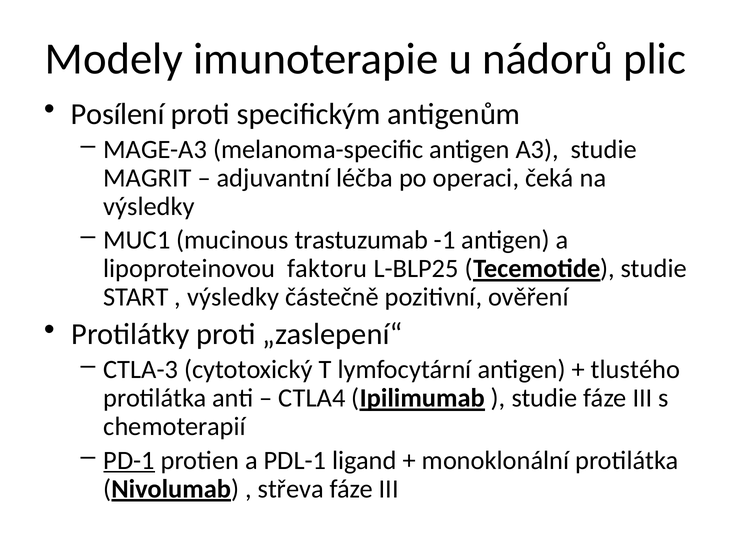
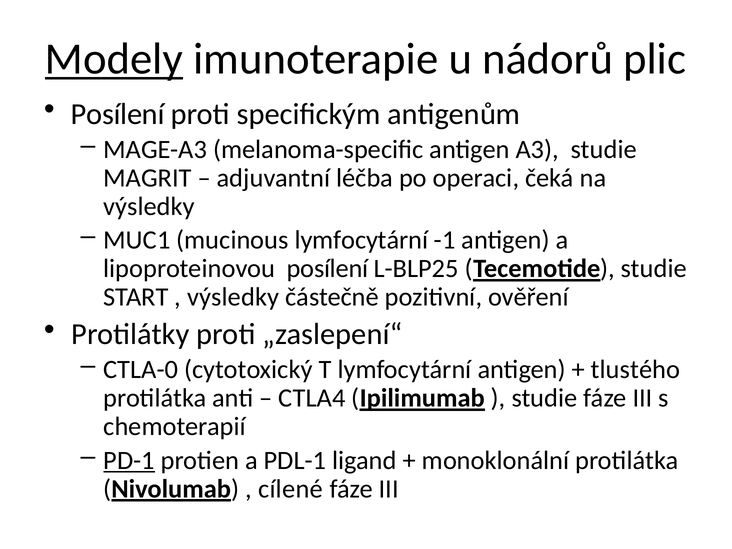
Modely underline: none -> present (114, 59)
mucinous trastuzumab: trastuzumab -> lymfocytární (361, 240)
lipoproteinovou faktoru: faktoru -> posílení (327, 269)
CTLA-3: CTLA-3 -> CTLA-0 (141, 370)
střeva: střeva -> cílené (291, 489)
